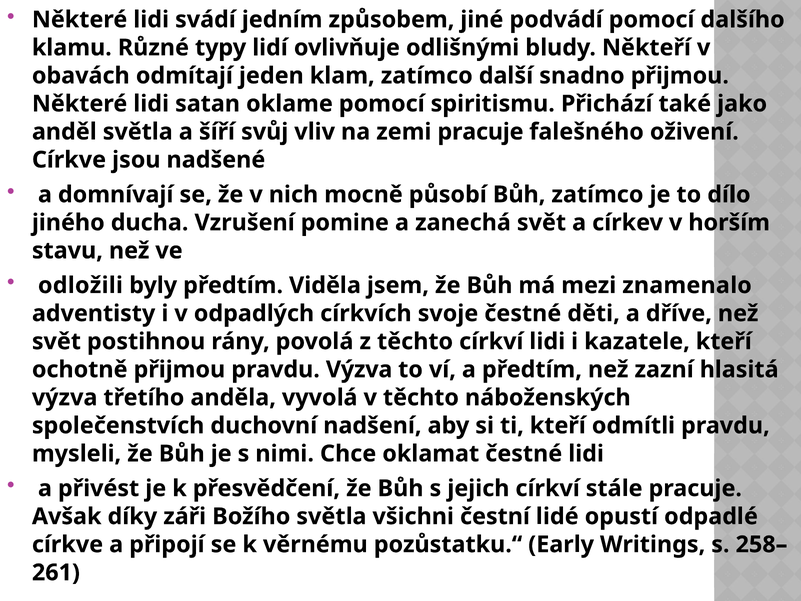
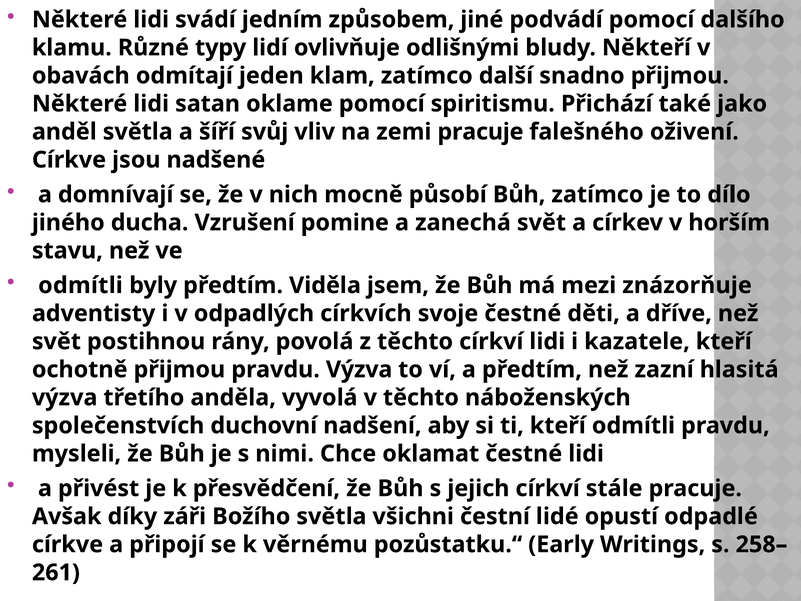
odložili: odložili -> odmítli (80, 285)
znamenalo: znamenalo -> znázorňuje (687, 285)
